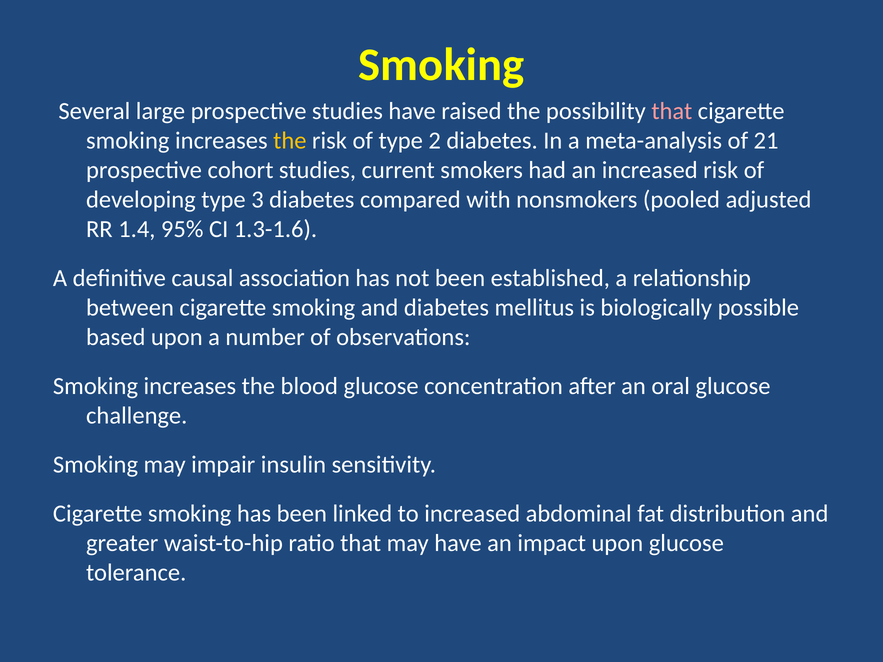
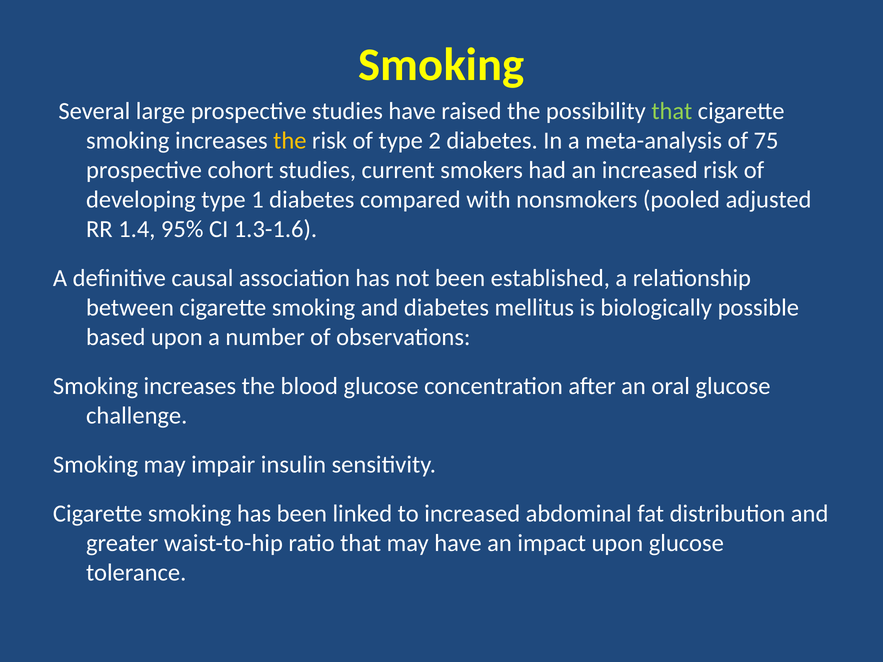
that colour: pink -> light green (672, 111)
21: 21 -> 75 (766, 141)
3: 3 -> 1 (257, 200)
